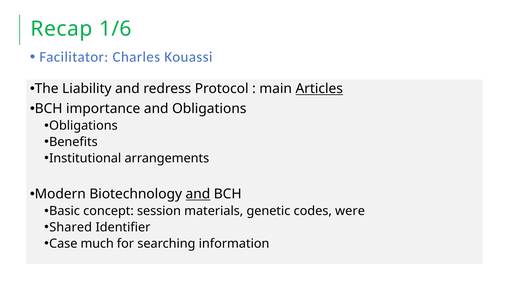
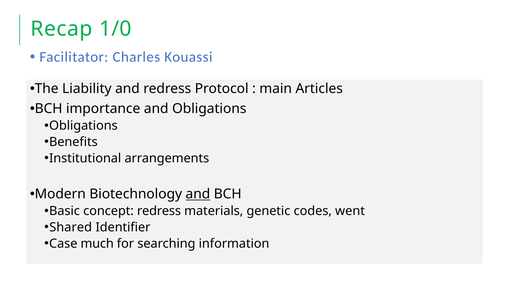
1/6: 1/6 -> 1/0 (115, 29)
Articles underline: present -> none (319, 89)
concept session: session -> redress (159, 211)
were: were -> went (350, 211)
